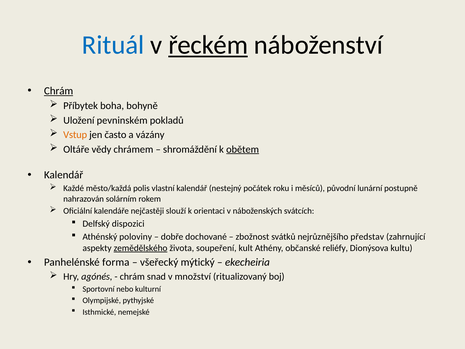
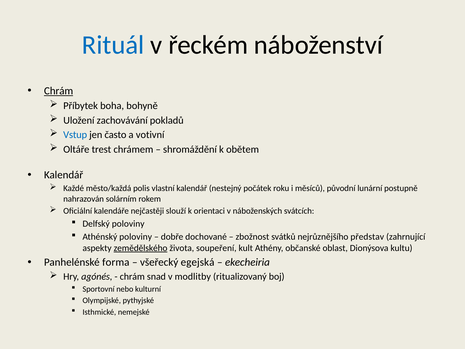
řeckém underline: present -> none (208, 45)
pevninském: pevninském -> zachovávání (122, 120)
Vstup colour: orange -> blue (75, 135)
vázány: vázány -> votivní (150, 135)
vědy: vědy -> trest (101, 149)
obětem underline: present -> none (243, 149)
Delfský dispozici: dispozici -> poloviny (128, 224)
reliéfy: reliéfy -> oblast (335, 248)
mýtický: mýtický -> egejská (198, 262)
množství: množství -> modlitby (193, 277)
